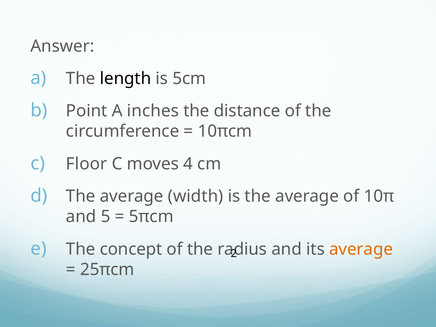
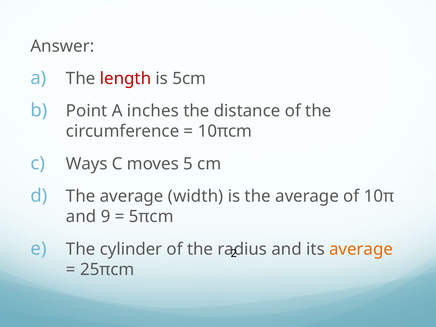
length colour: black -> red (125, 79)
Floor: Floor -> Ways (87, 164)
4: 4 -> 5 (188, 164)
5: 5 -> 9 (106, 217)
concept: concept -> cylinder (131, 249)
